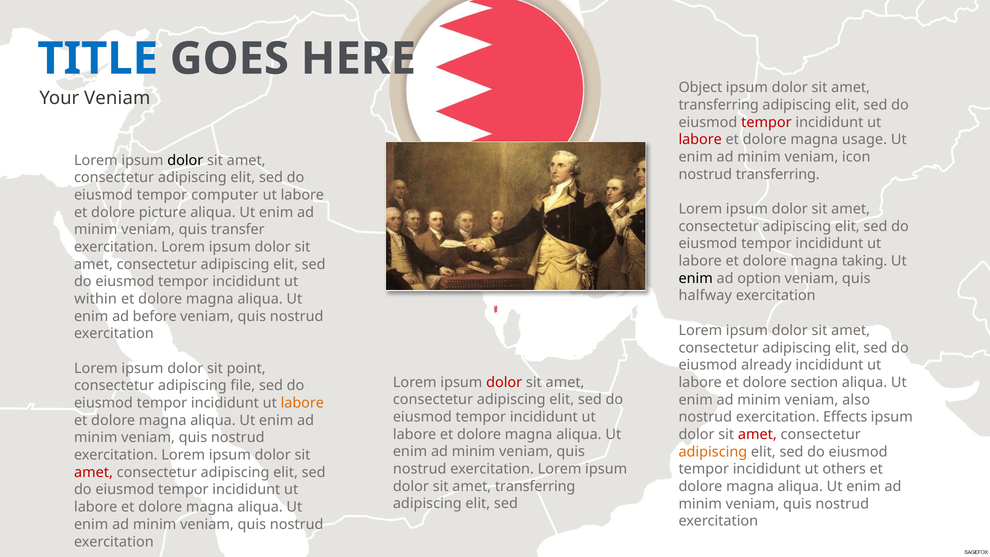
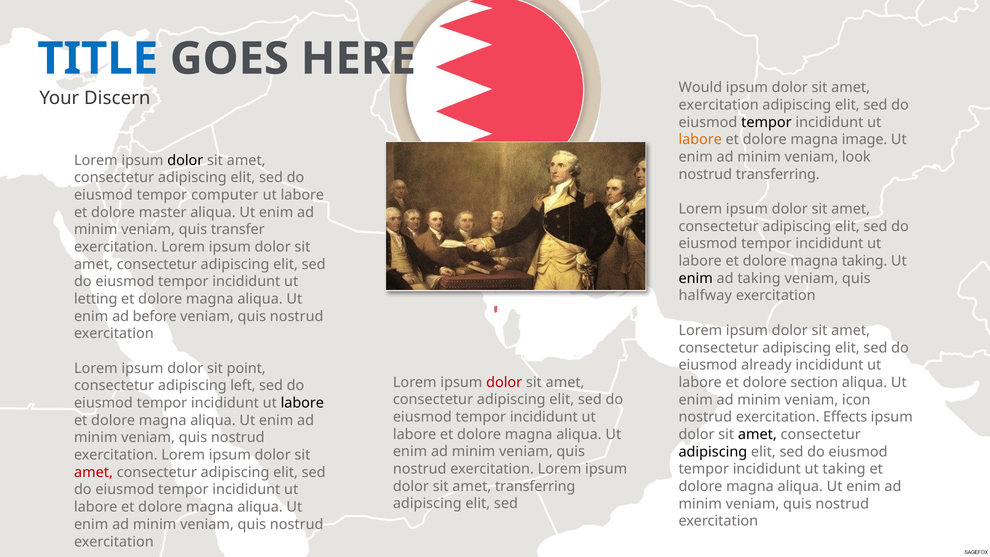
Object: Object -> Would (700, 88)
Your Veniam: Veniam -> Discern (117, 98)
transferring: transferring -> exercitation (719, 105)
tempor colour: red -> black (766, 122)
labore colour: red -> orange (700, 140)
usage: usage -> image (865, 140)
icon: icon -> look (856, 157)
picture: picture -> master (163, 212)
ad option: option -> taking (759, 278)
within: within -> letting (96, 299)
file: file -> left (243, 386)
also: also -> icon (856, 400)
labore colour: orange -> black (302, 403)
amet colour: red -> black (757, 434)
adipiscing colour: orange -> black (713, 452)
ut others: others -> taking (844, 469)
